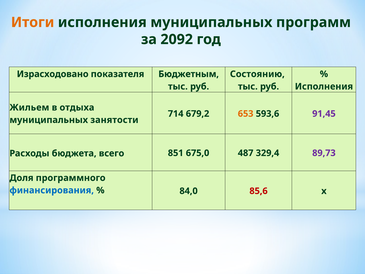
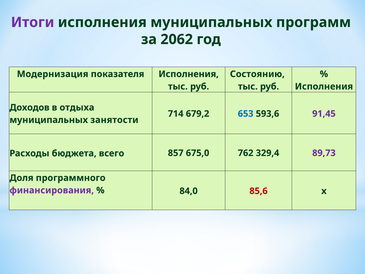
Итоги colour: orange -> purple (33, 22)
2092: 2092 -> 2062 (177, 39)
Израсходовано: Израсходовано -> Модернизация (53, 74)
показателя Бюджетным: Бюджетным -> Исполнения (189, 74)
Жильем: Жильем -> Доходов (29, 107)
653 colour: orange -> blue (246, 114)
851: 851 -> 857 (176, 153)
487: 487 -> 762 (246, 153)
финансирования colour: blue -> purple (52, 190)
